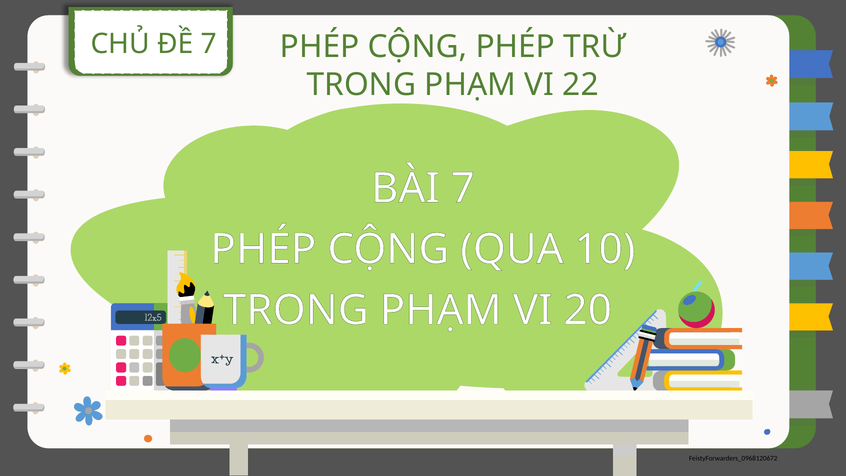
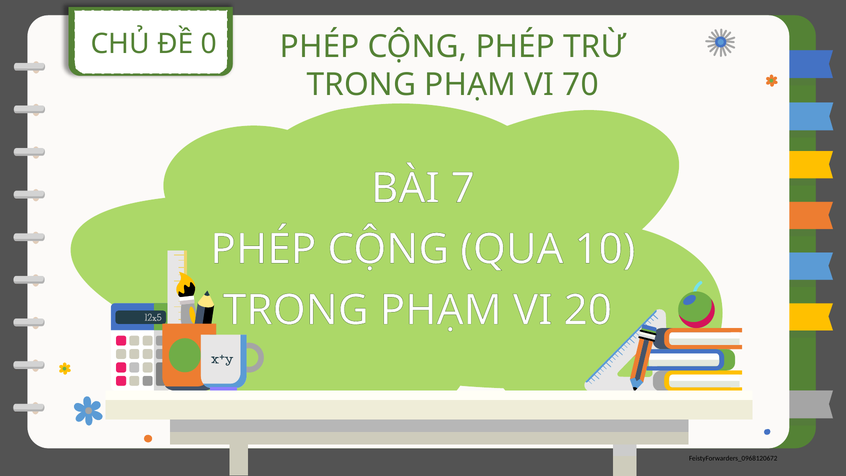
ĐỀ 7: 7 -> 0 (209, 44)
22: 22 -> 70 (581, 85)
